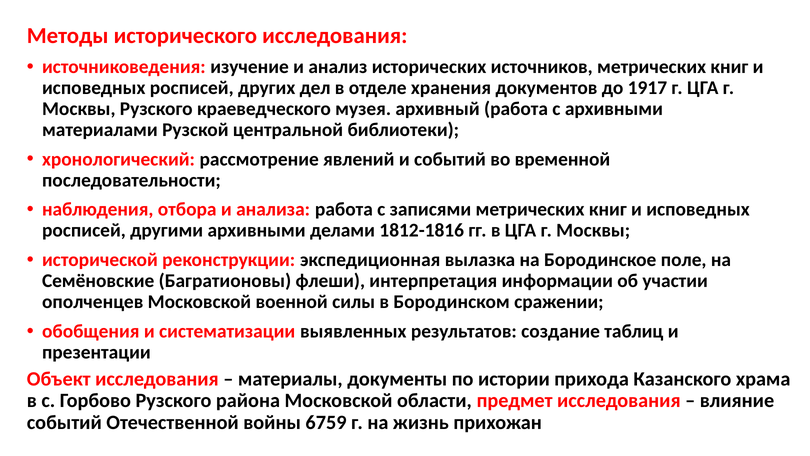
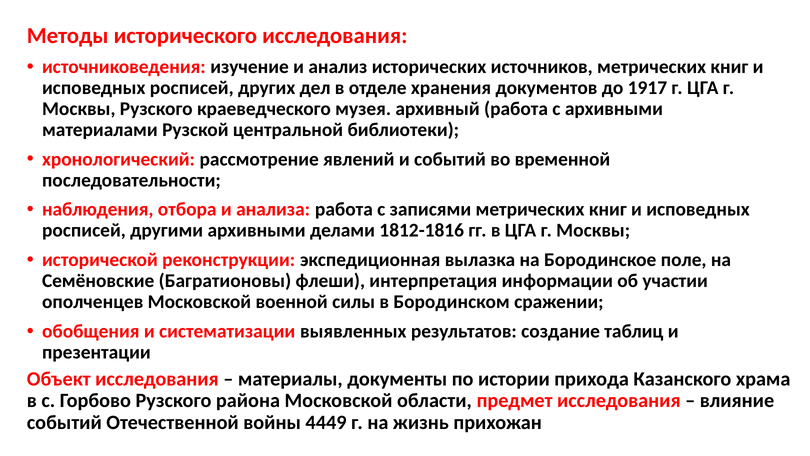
6759: 6759 -> 4449 (326, 422)
